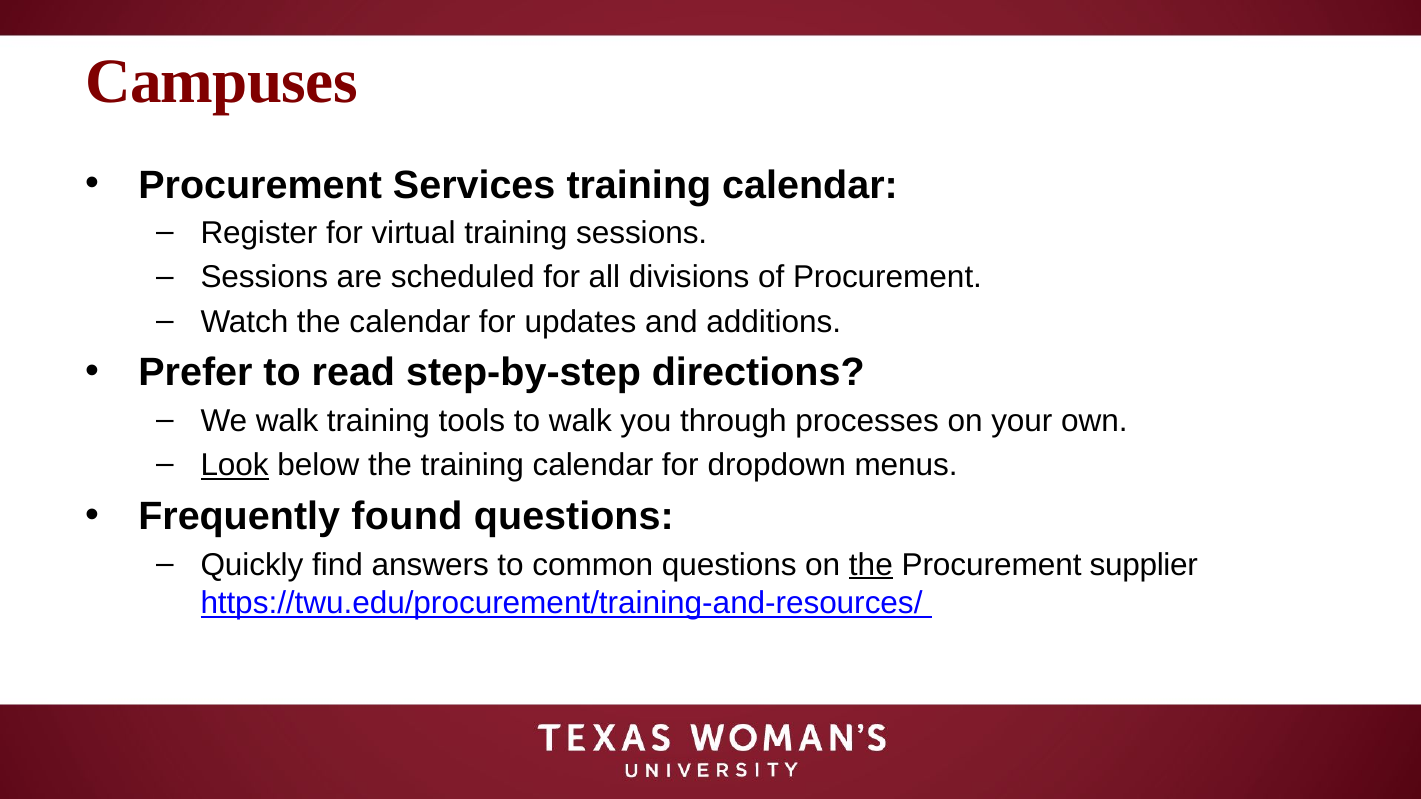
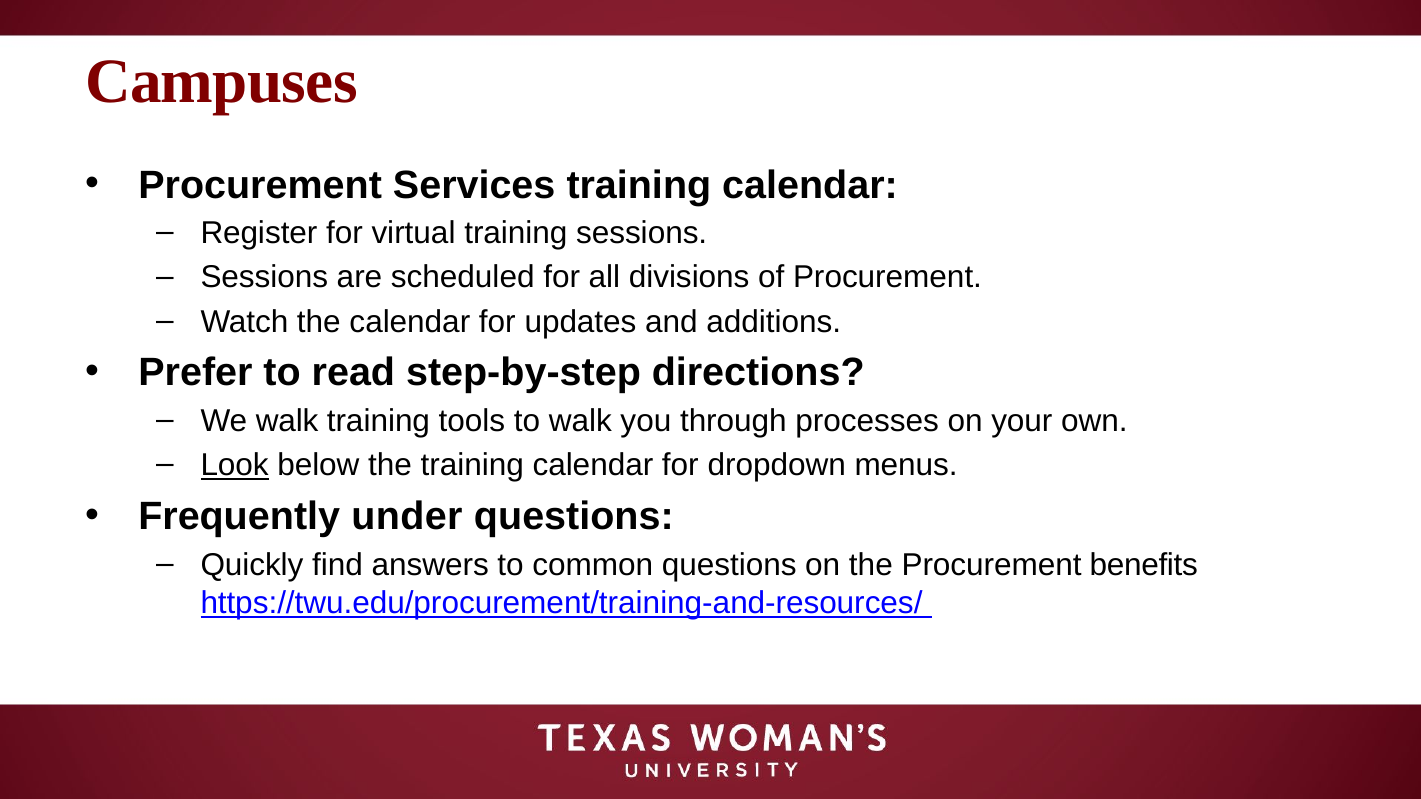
found: found -> under (407, 517)
the underline: present -> none (871, 565)
supplier: supplier -> benefits (1144, 565)
